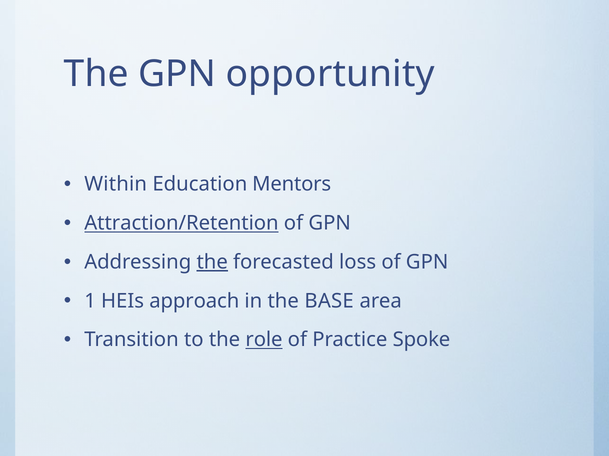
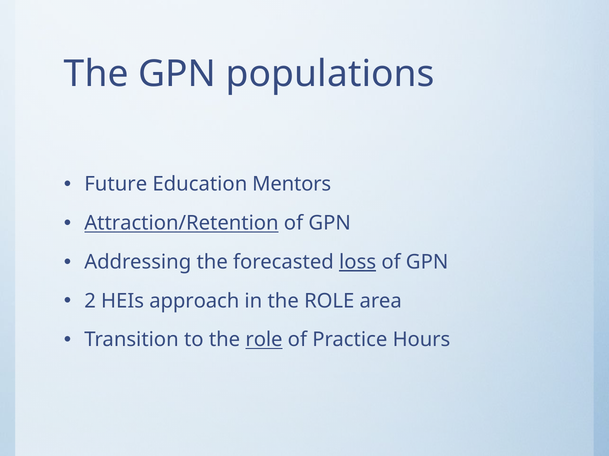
opportunity: opportunity -> populations (330, 74)
Within: Within -> Future (116, 185)
the underline: present -> none (212, 262)
loss underline: none -> present (358, 262)
1: 1 -> 2 (90, 301)
in the BASE: BASE -> ROLE (329, 301)
Spoke: Spoke -> Hours (421, 340)
